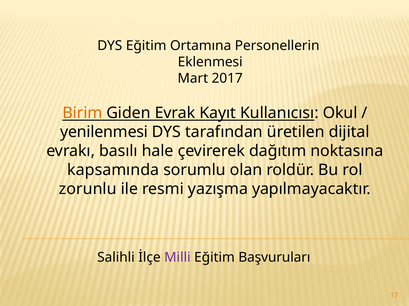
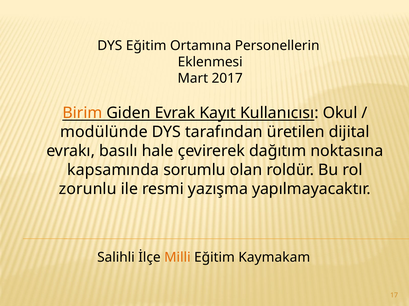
yenilenmesi: yenilenmesi -> modülünde (104, 132)
Milli colour: purple -> orange (177, 258)
Başvuruları: Başvuruları -> Kaymakam (274, 258)
